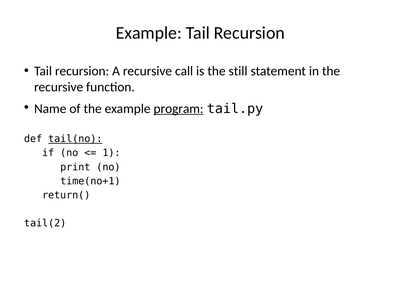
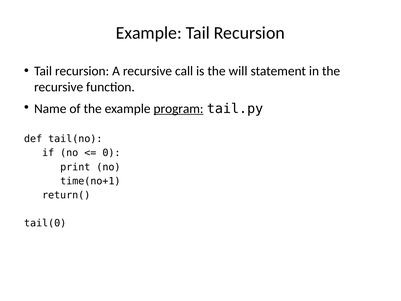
still: still -> will (238, 71)
tail(no underline: present -> none (75, 139)
1: 1 -> 0 (111, 153)
tail(2: tail(2 -> tail(0 (45, 223)
